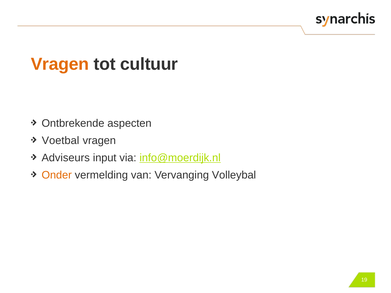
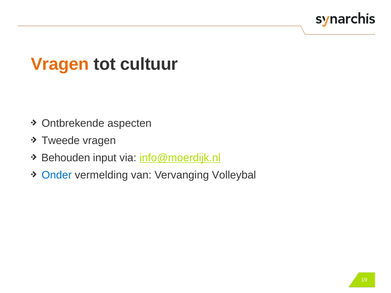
Voetbal: Voetbal -> Tweede (61, 141)
Adviseurs: Adviseurs -> Behouden (66, 158)
Onder colour: orange -> blue (57, 175)
